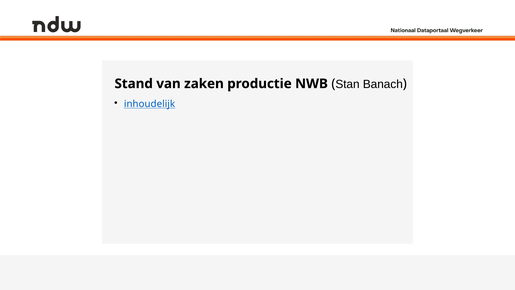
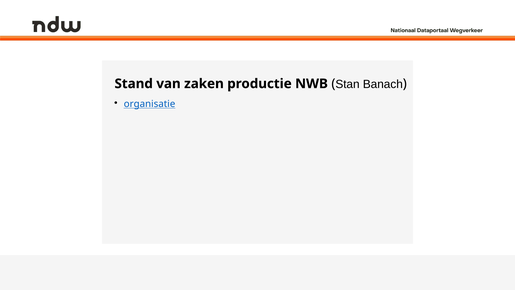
inhoudelijk: inhoudelijk -> organisatie (150, 104)
